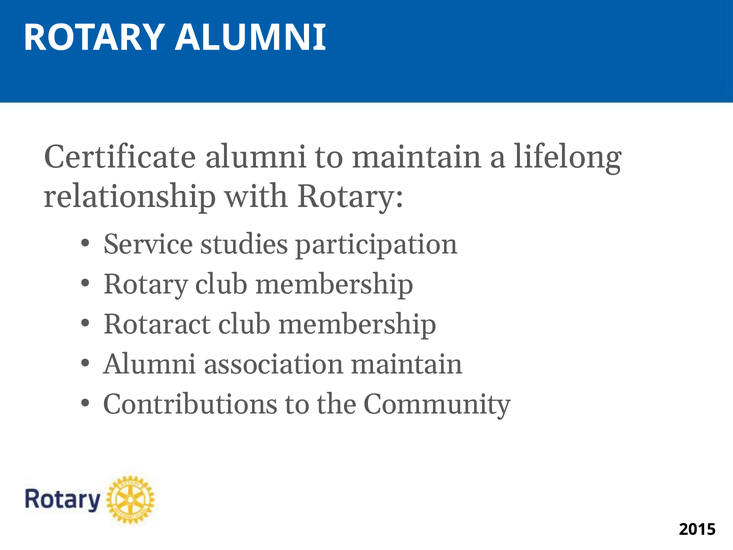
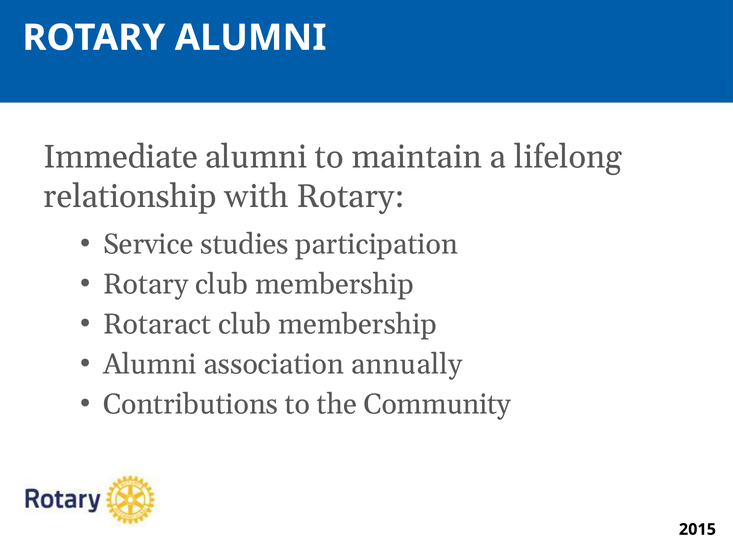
Certificate: Certificate -> Immediate (120, 157)
association maintain: maintain -> annually (407, 364)
